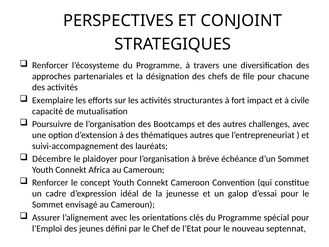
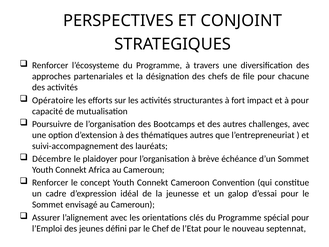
Exemplaire: Exemplaire -> Opératoire (53, 100)
à civile: civile -> pour (300, 100)
